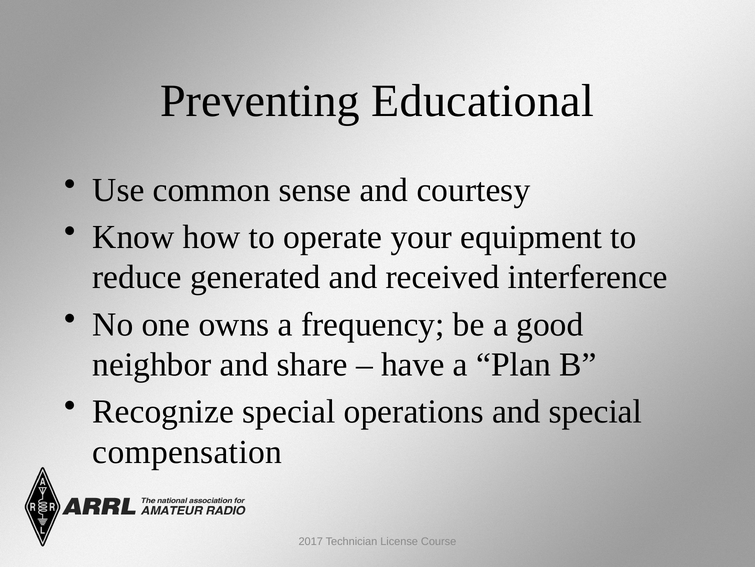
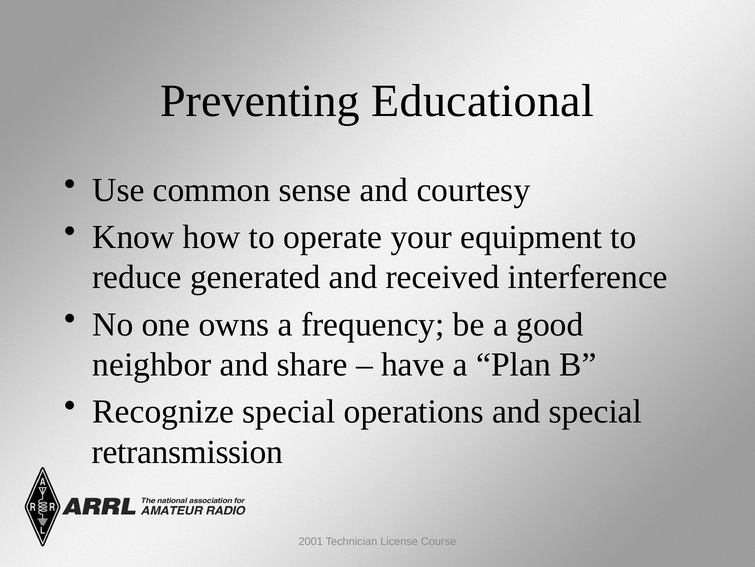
compensation: compensation -> retransmission (188, 452)
2017: 2017 -> 2001 (311, 541)
